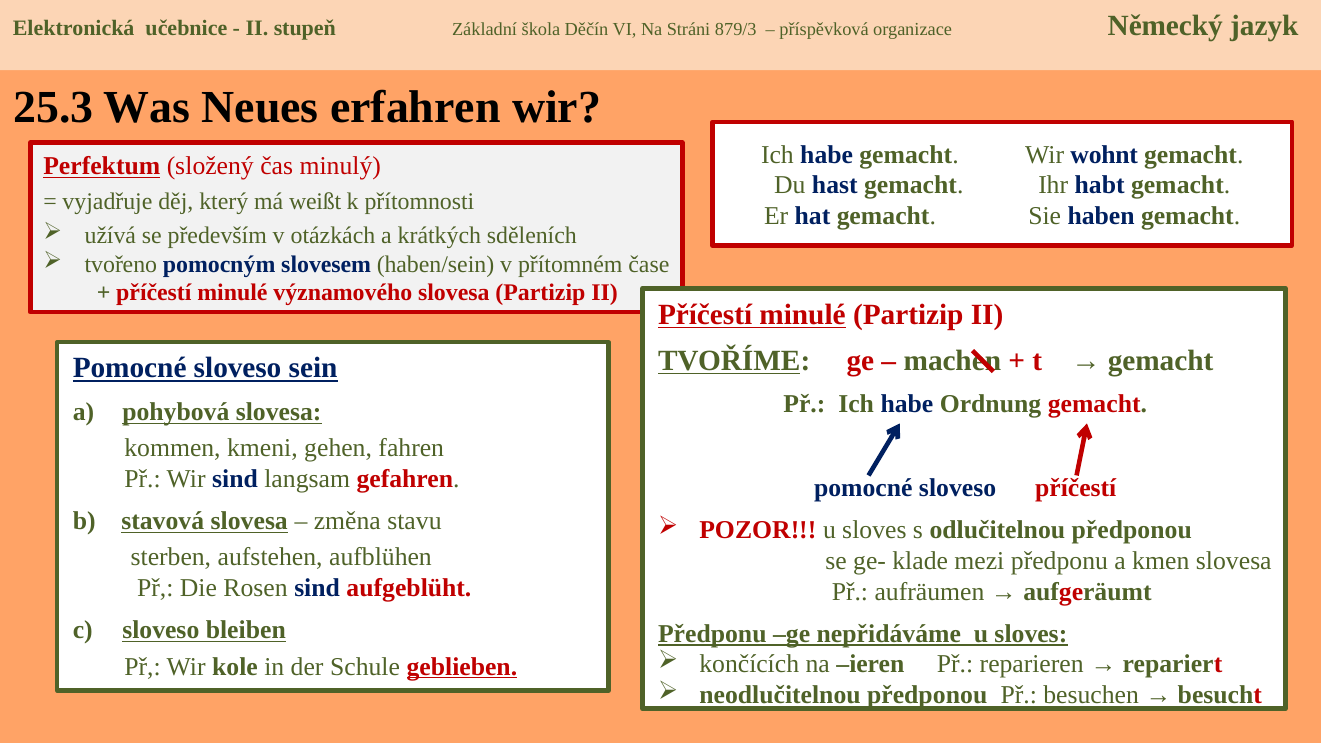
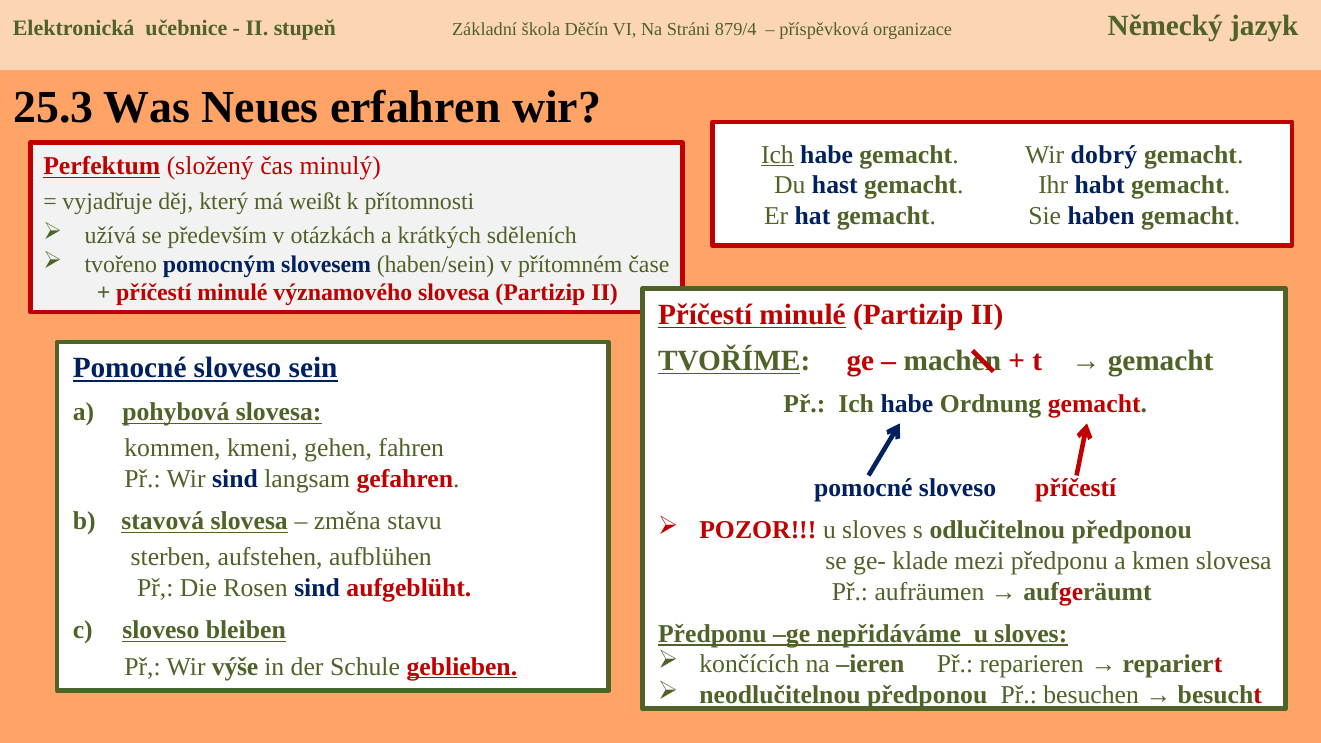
879/3: 879/3 -> 879/4 (736, 30)
Ich underline: none -> present (777, 155)
wohnt: wohnt -> dobrý (1104, 155)
kole: kole -> výše (235, 667)
